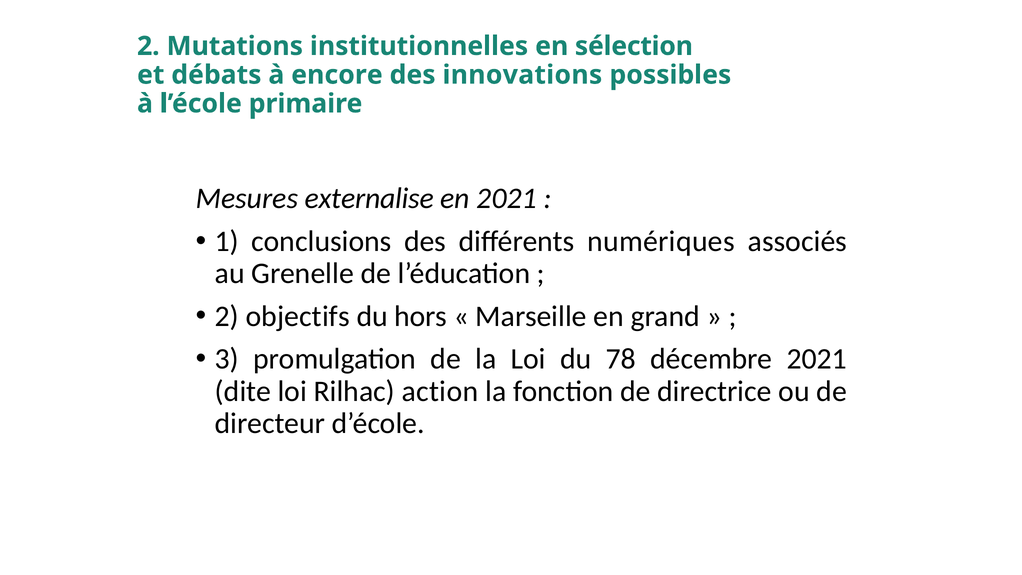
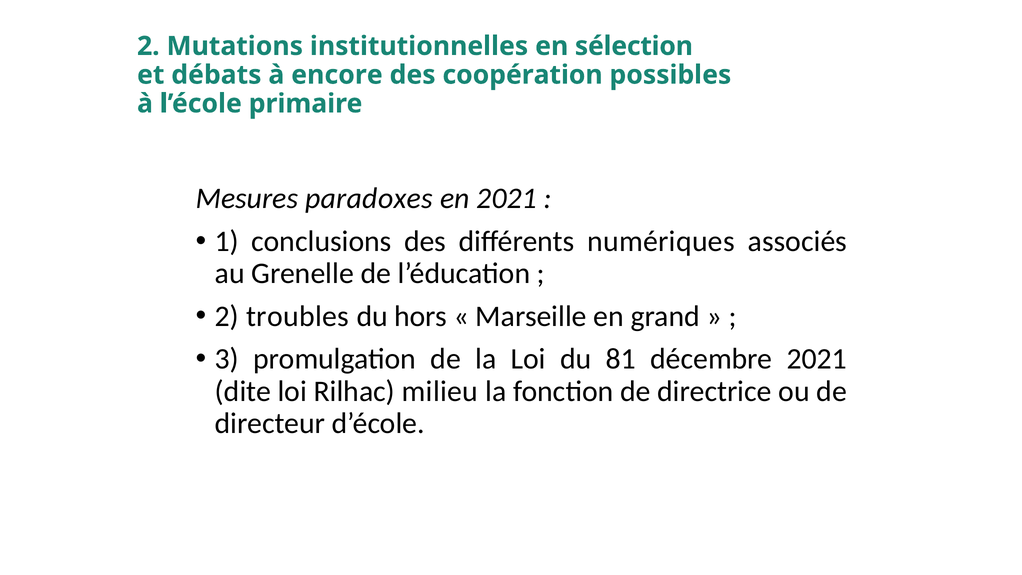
innovations: innovations -> coopération (523, 75)
externalise: externalise -> paradoxes (369, 199)
objectifs: objectifs -> troubles (298, 316)
78: 78 -> 81 (621, 359)
action: action -> milieu (440, 391)
